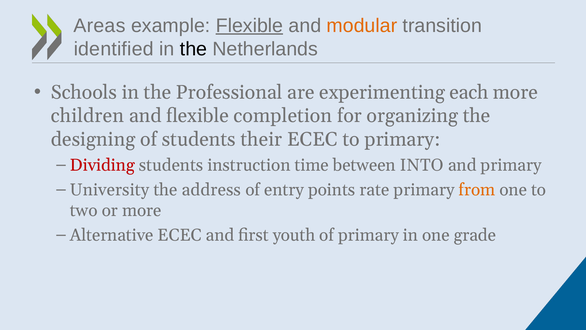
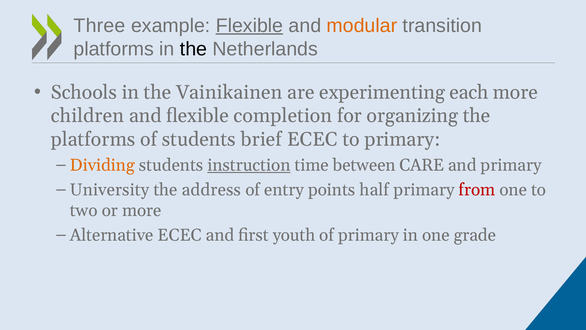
Areas: Areas -> Three (100, 26)
identified: identified -> platforms (114, 49)
Professional: Professional -> Vainikainen (229, 92)
designing: designing -> platforms (93, 139)
their: their -> brief (261, 139)
Dividing colour: red -> orange (102, 165)
instruction underline: none -> present (249, 165)
INTO: INTO -> CARE (422, 165)
rate: rate -> half (374, 190)
from colour: orange -> red (477, 190)
